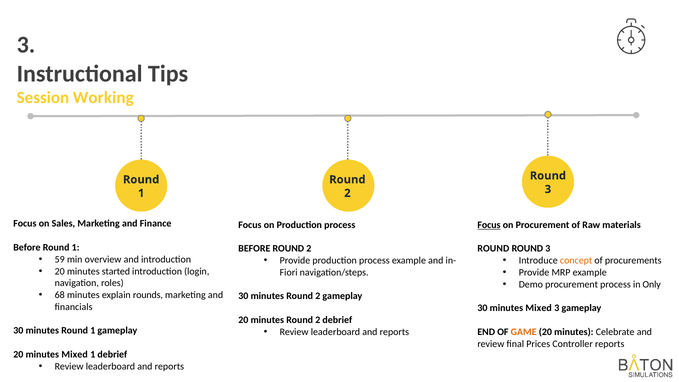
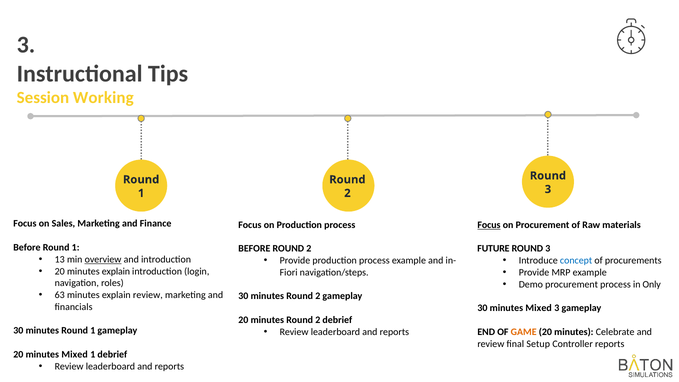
ROUND: ROUND -> FUTURE (493, 249)
59: 59 -> 13 (60, 259)
overview underline: none -> present (103, 259)
concept colour: orange -> blue (576, 260)
20 minutes started: started -> explain (116, 271)
68: 68 -> 63 (60, 295)
explain rounds: rounds -> review (148, 295)
Prices: Prices -> Setup (538, 344)
